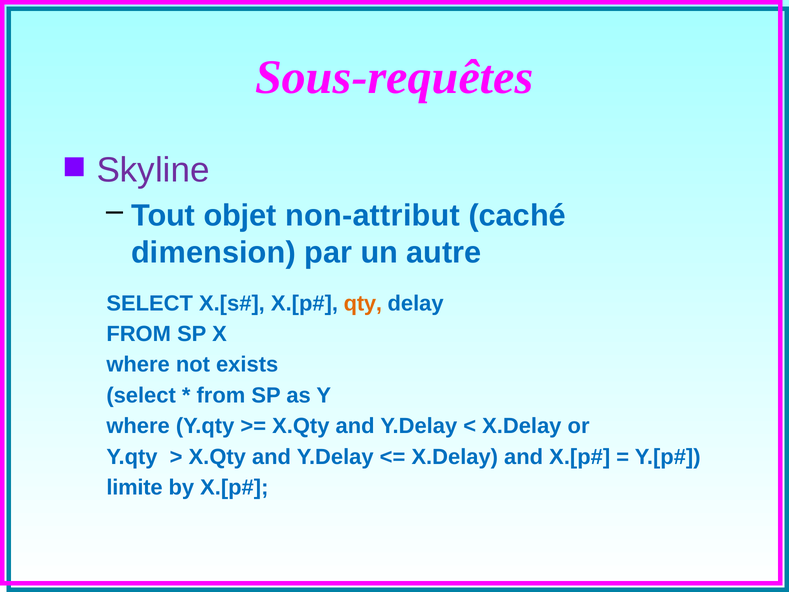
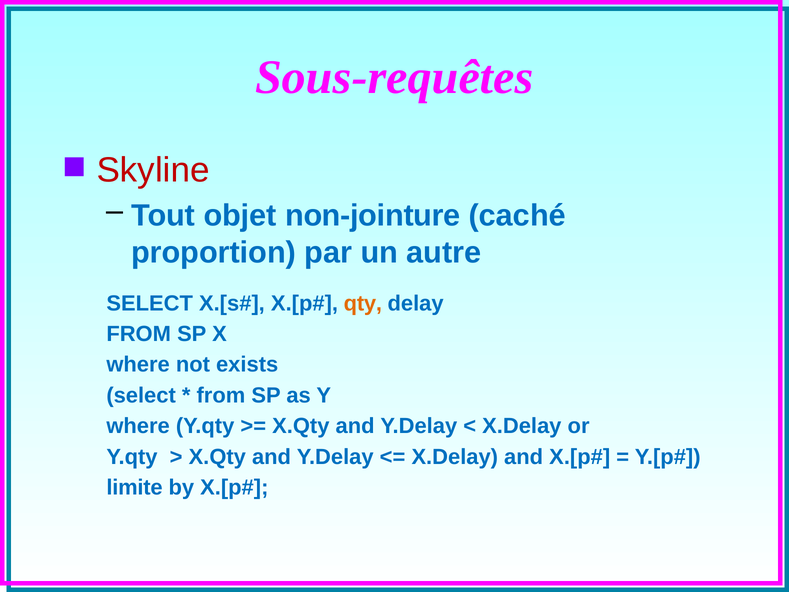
Skyline colour: purple -> red (153, 170)
non-attribut: non-attribut -> non-jointure (373, 216)
dimension: dimension -> proportion (214, 252)
